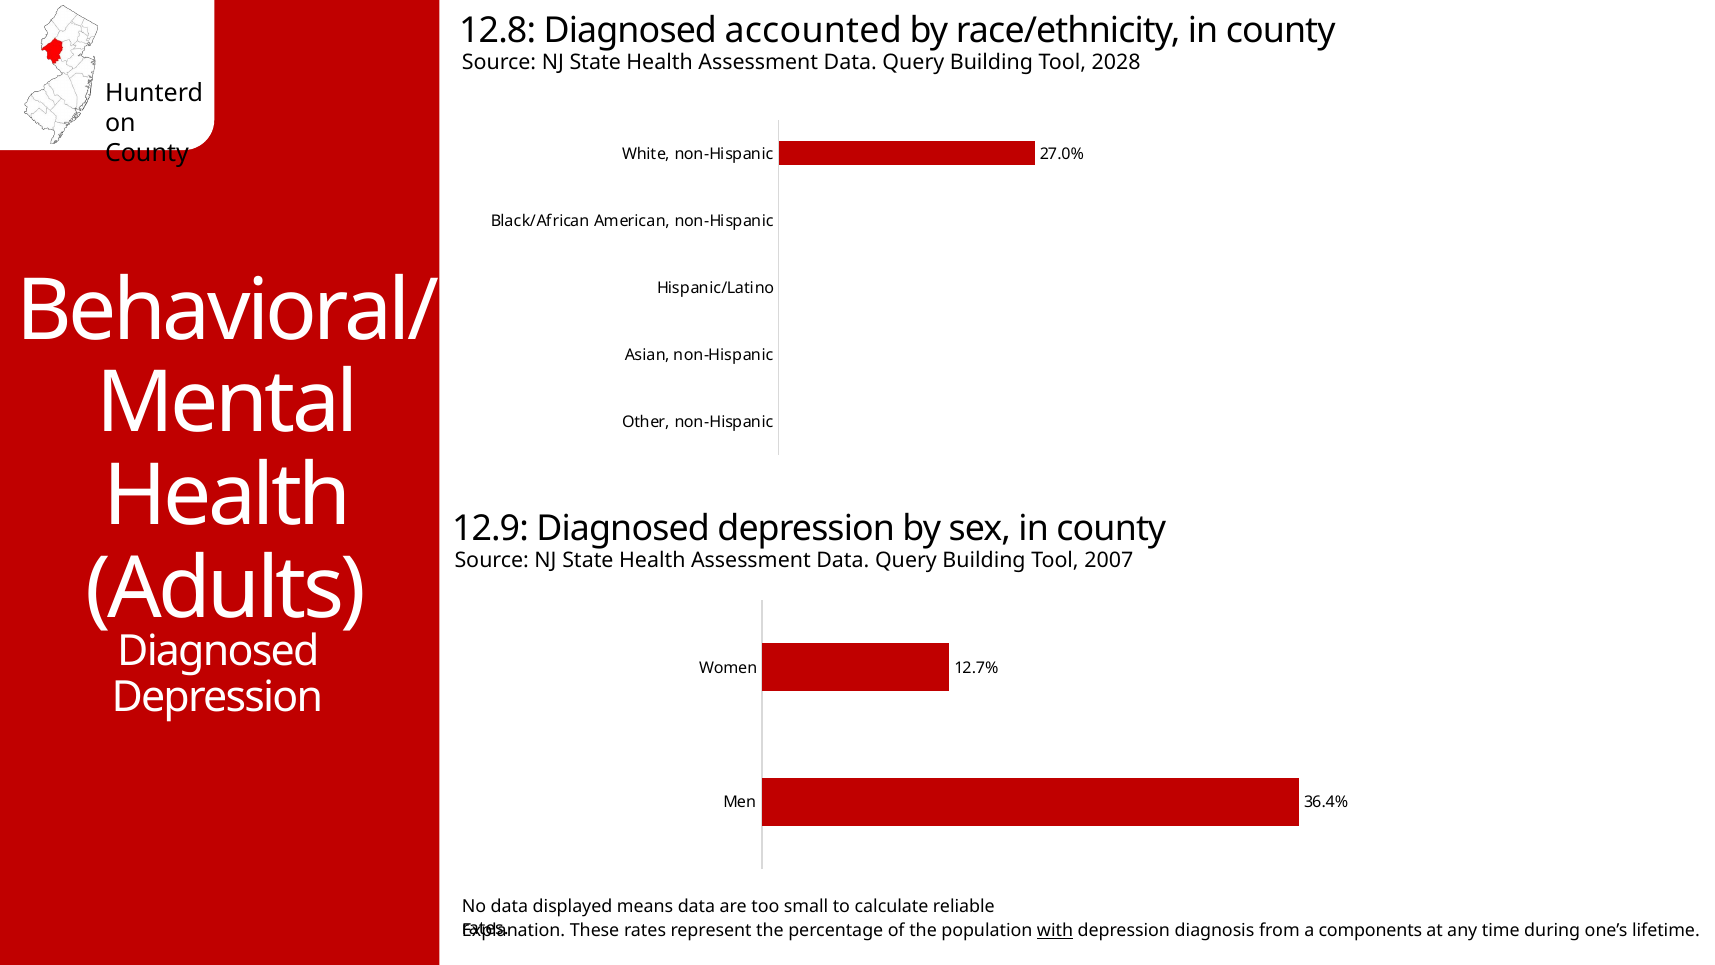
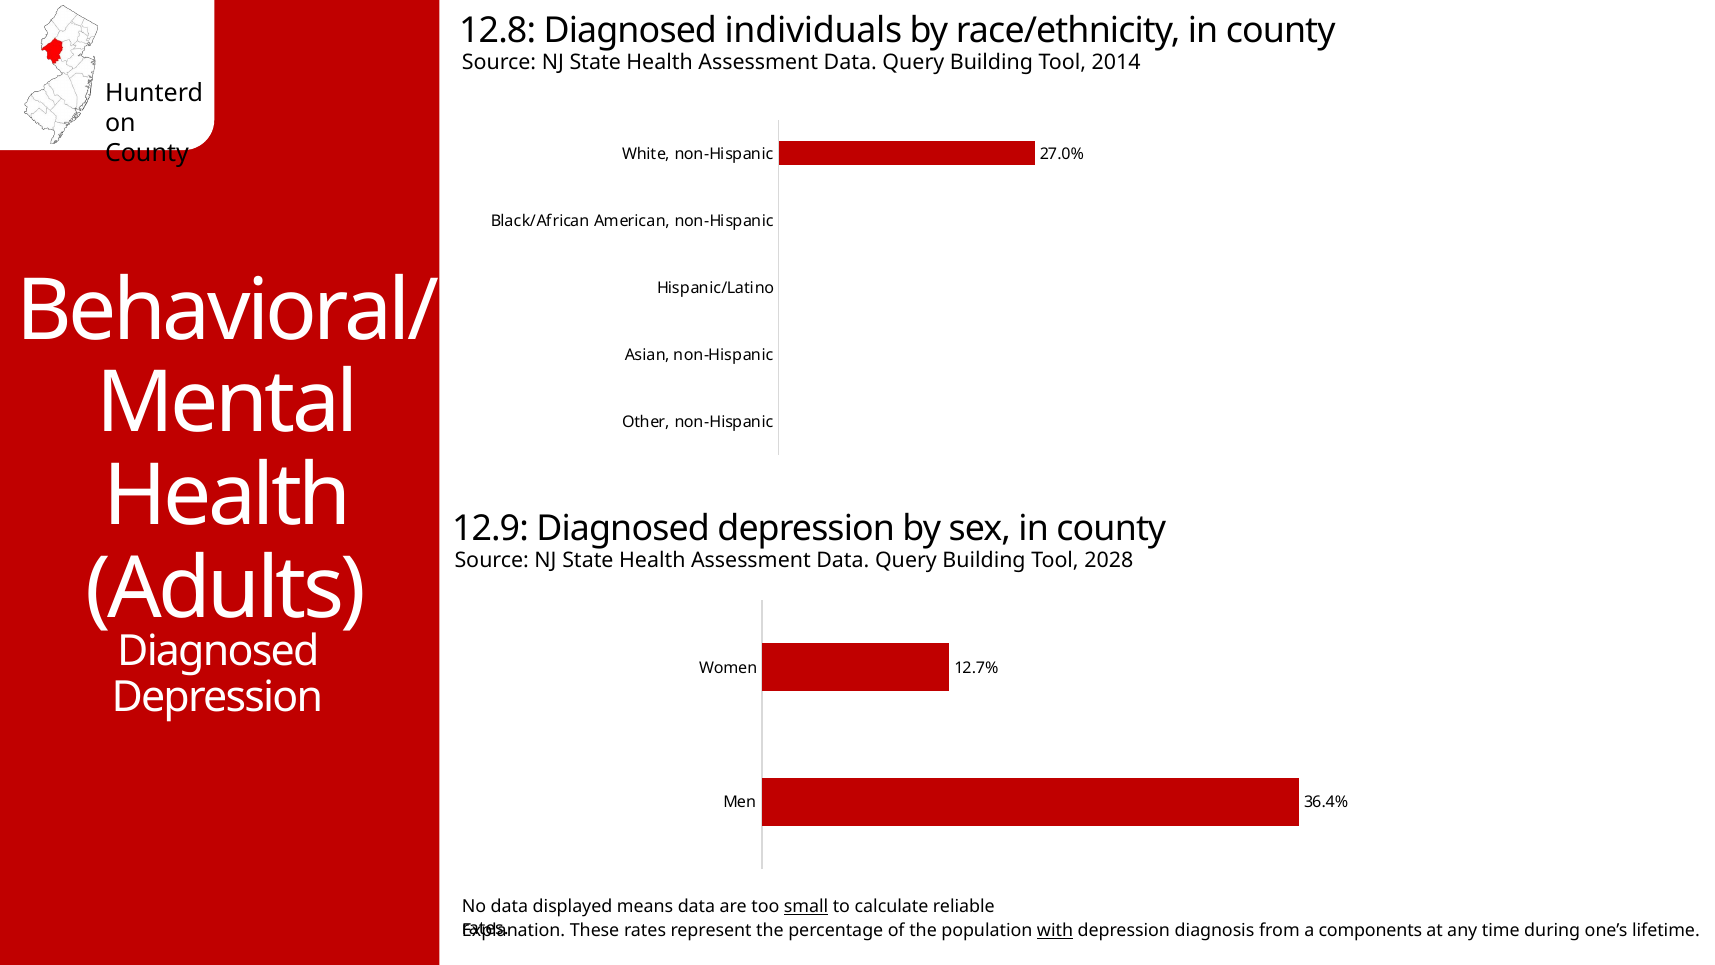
accounted: accounted -> individuals (813, 30)
2028: 2028 -> 2014 (1116, 63)
2007: 2007 -> 2028 (1109, 560)
small underline: none -> present (806, 907)
